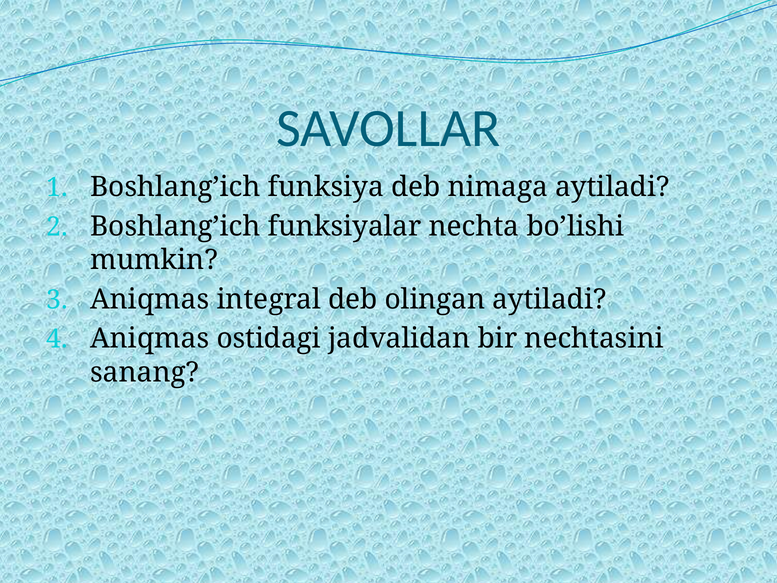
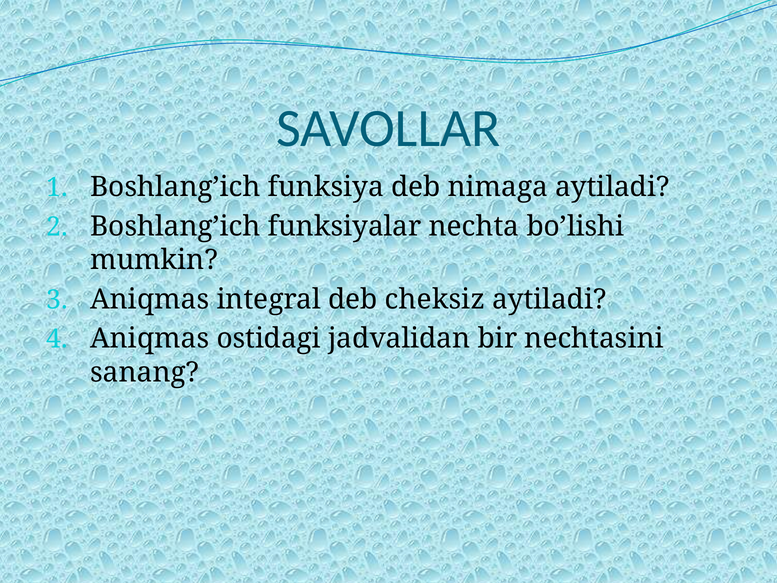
olingan: olingan -> cheksiz (435, 299)
